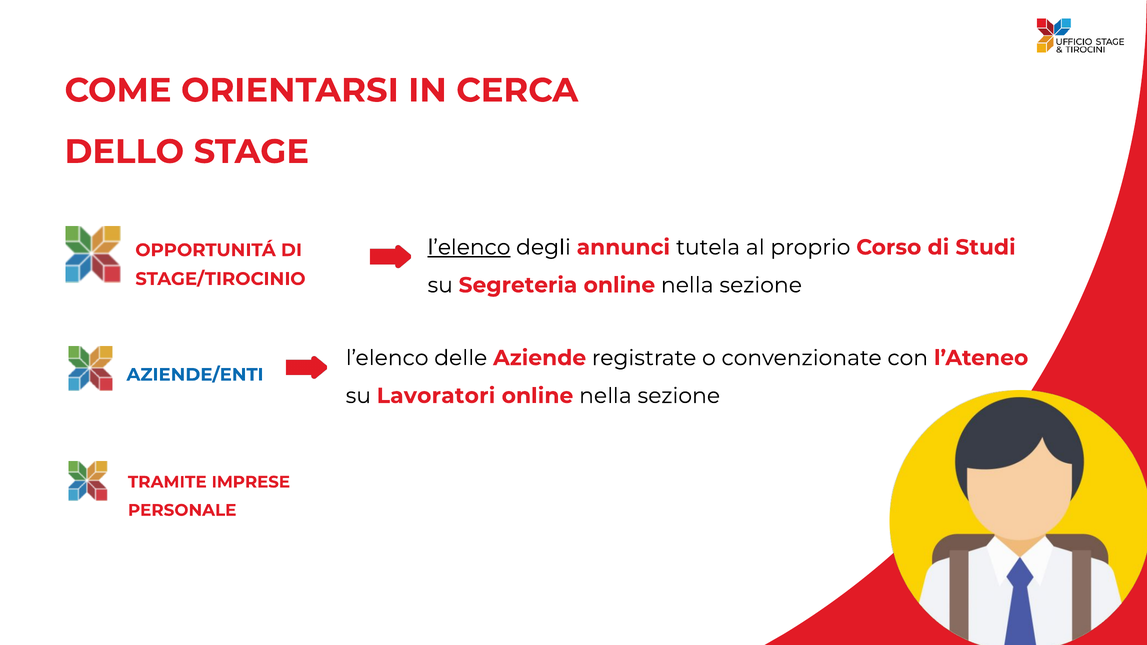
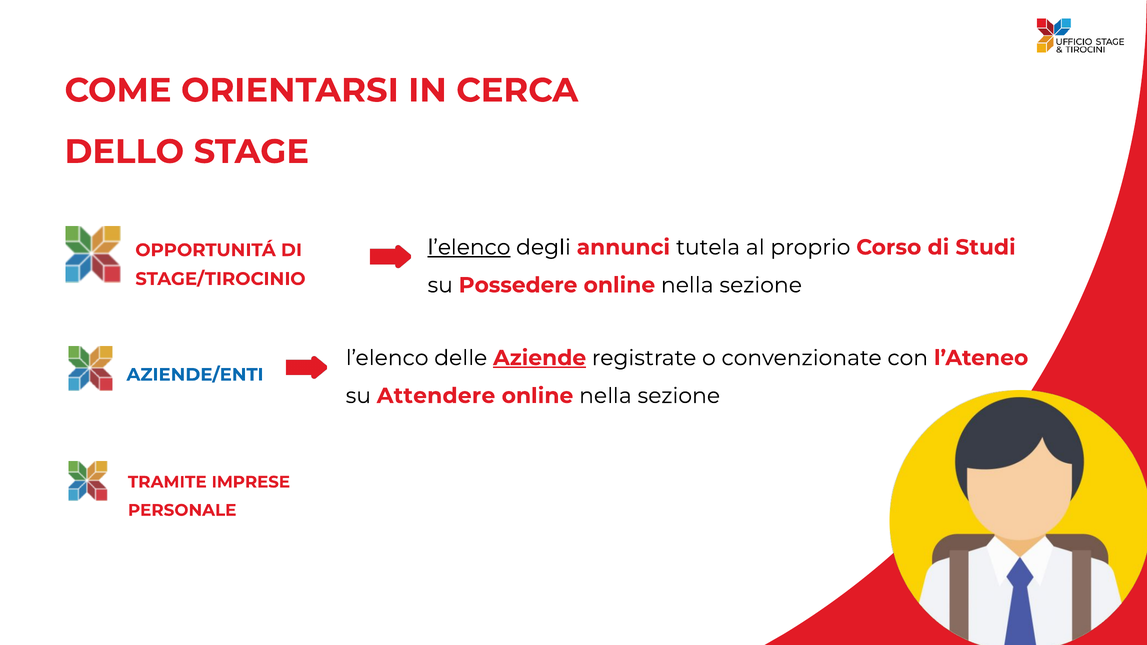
Segreteria: Segreteria -> Possedere (518, 285)
Aziende underline: none -> present (540, 358)
Lavoratori: Lavoratori -> Attendere (436, 396)
